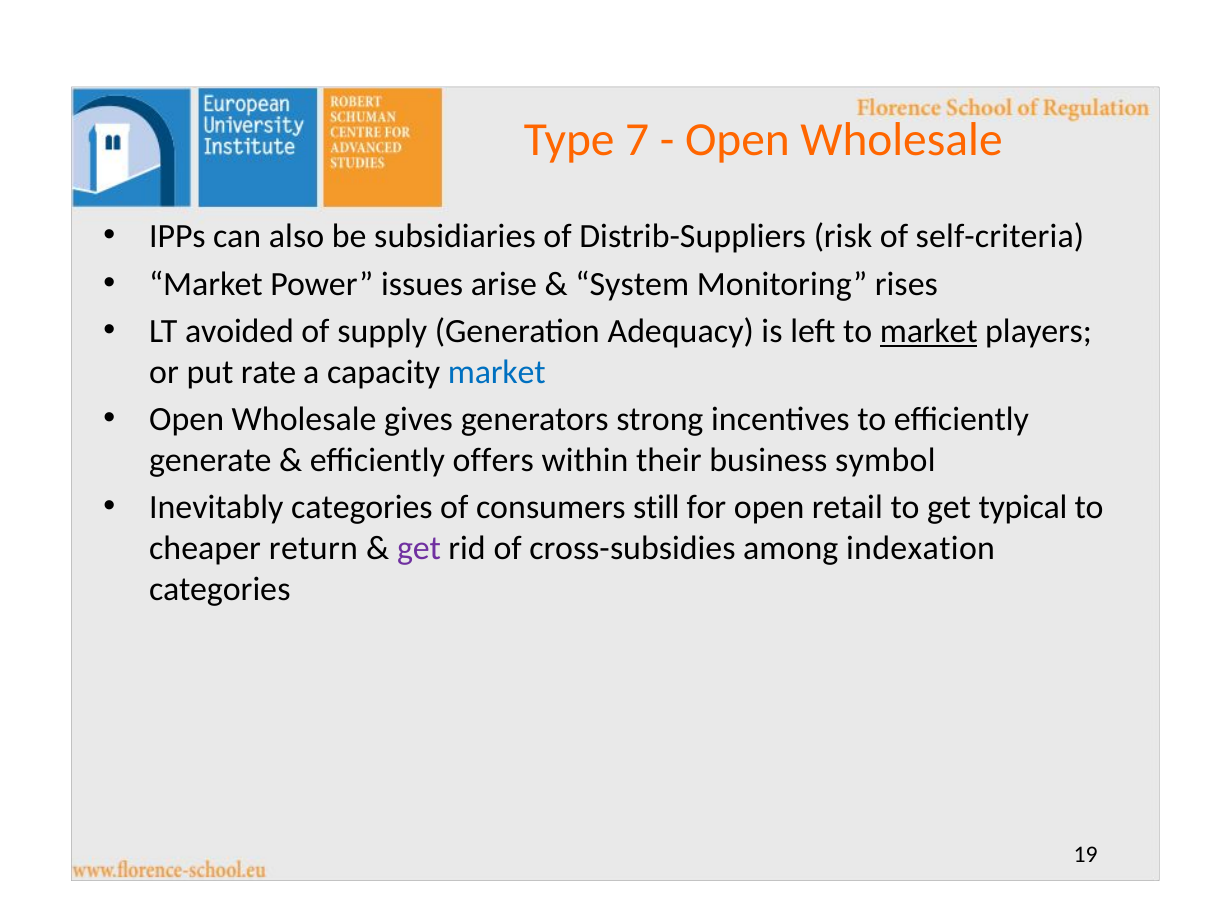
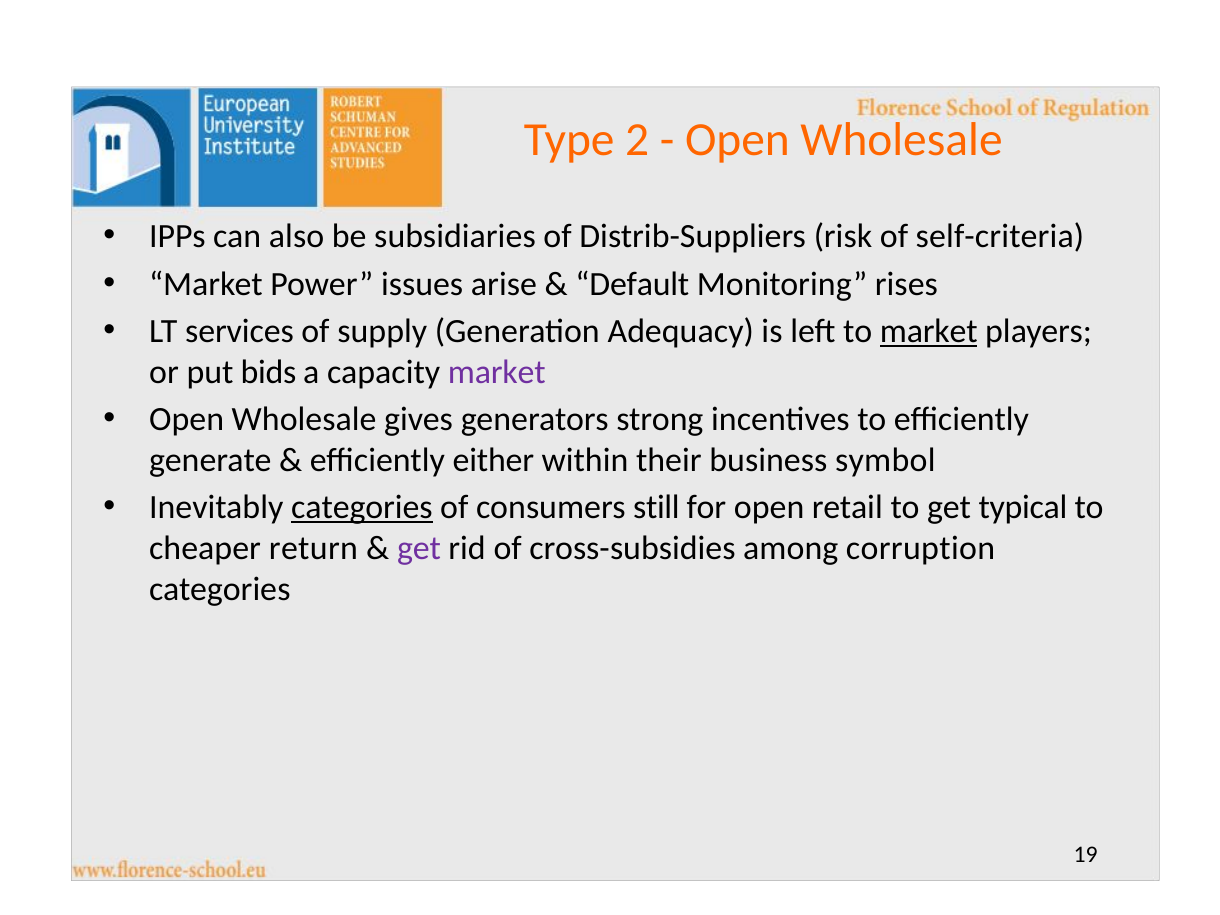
7: 7 -> 2 (637, 140)
System: System -> Default (632, 284)
avoided: avoided -> services (239, 331)
rate: rate -> bids (269, 372)
market colour: blue -> purple (497, 372)
offers: offers -> either (493, 460)
categories underline: none -> present (362, 508)
indexation: indexation -> corruption (921, 548)
